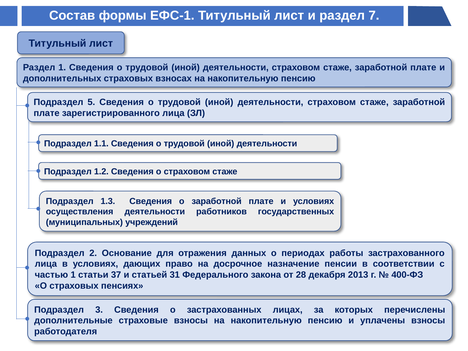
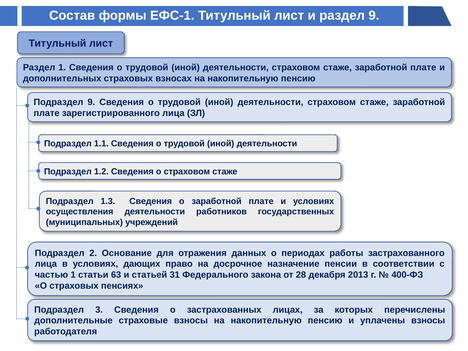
раздел 7: 7 -> 9 (374, 16)
Подраздел 5: 5 -> 9 (91, 102)
37: 37 -> 63 (116, 275)
